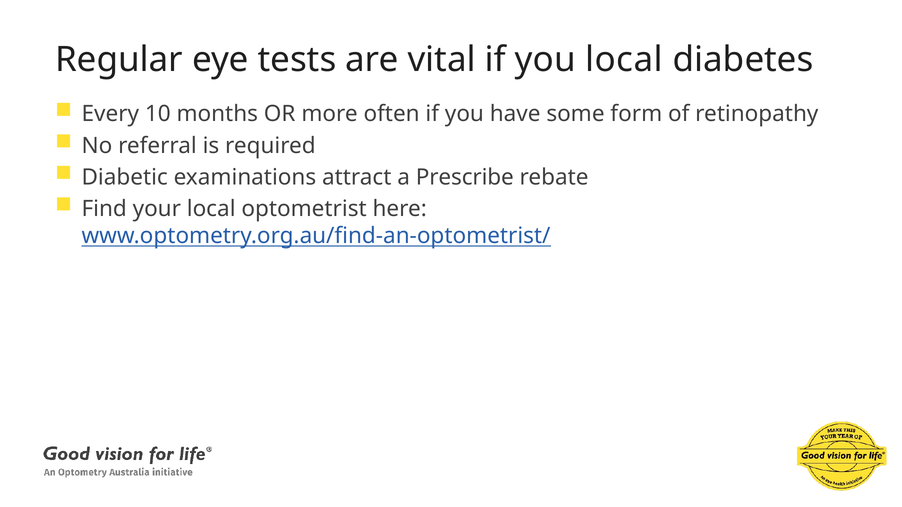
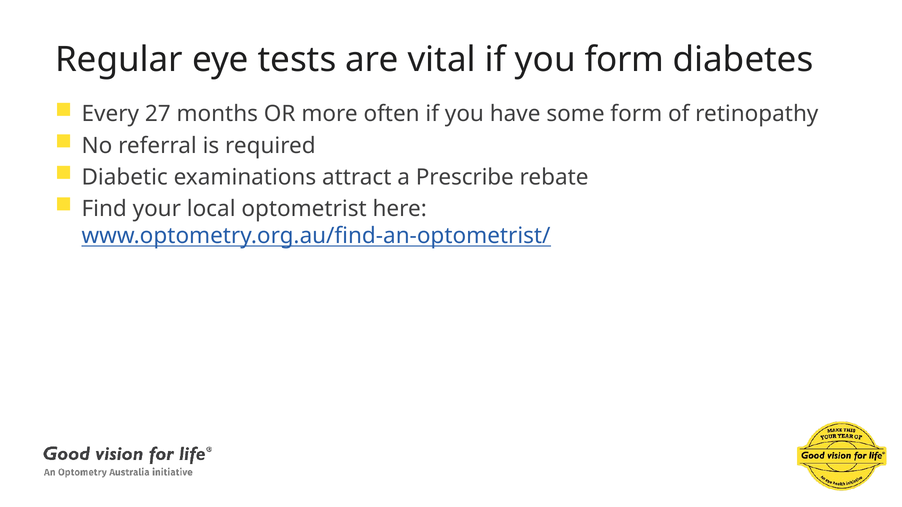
you local: local -> form (624, 60)
10: 10 -> 27 (158, 114)
